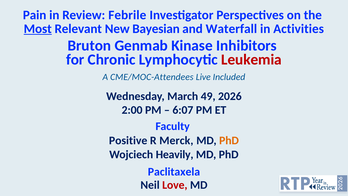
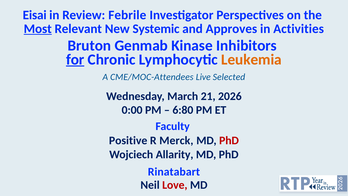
Pain: Pain -> Eisai (35, 15)
Bayesian: Bayesian -> Systemic (156, 29)
Waterfall: Waterfall -> Approves (231, 29)
for underline: none -> present (75, 59)
Leukemia colour: red -> orange (251, 59)
Included: Included -> Selected (229, 77)
49: 49 -> 21 (208, 96)
2:00: 2:00 -> 0:00 (132, 110)
6:07: 6:07 -> 6:80 (183, 110)
PhD colour: orange -> red (229, 140)
Heavily: Heavily -> Allarity (175, 154)
Paclitaxela: Paclitaxela -> Rinatabart (174, 172)
